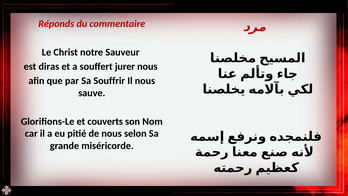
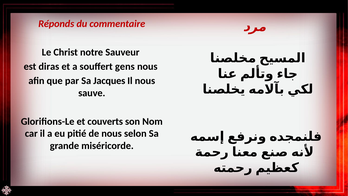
jurer: jurer -> gens (125, 66)
Souffrir: Souffrir -> Jacques (109, 81)
